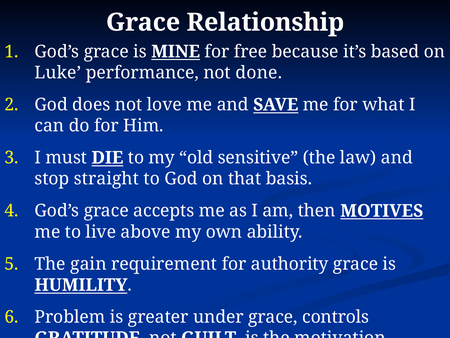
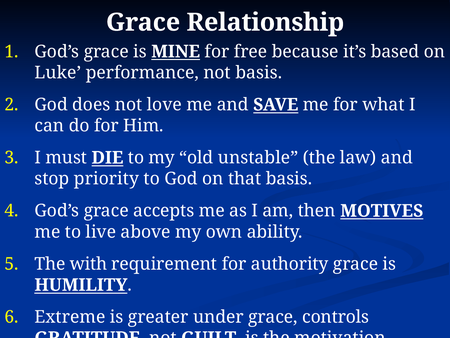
not done: done -> basis (259, 72)
sensitive: sensitive -> unstable (258, 158)
straight: straight -> priority (106, 179)
gain: gain -> with (89, 264)
Problem: Problem -> Extreme (70, 317)
